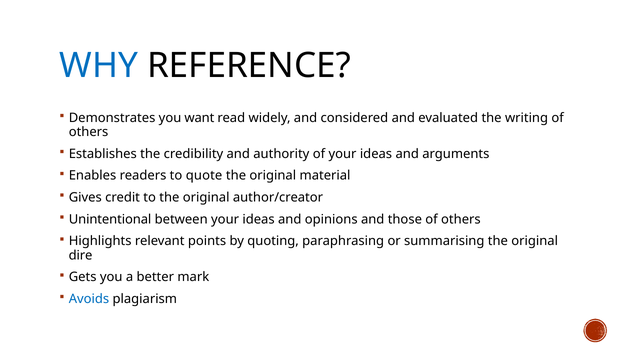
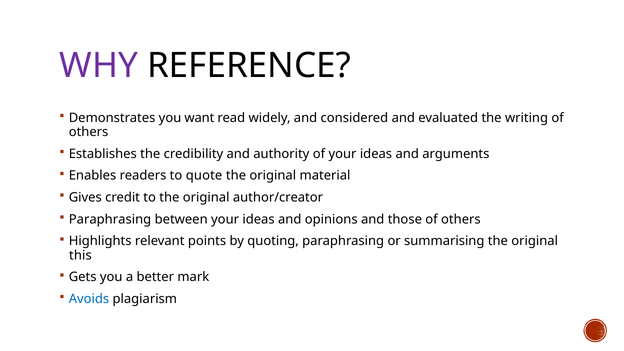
WHY colour: blue -> purple (99, 66)
Unintentional: Unintentional -> Paraphrasing (110, 219)
dire: dire -> this (80, 255)
